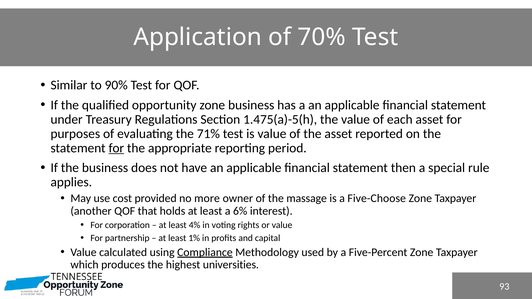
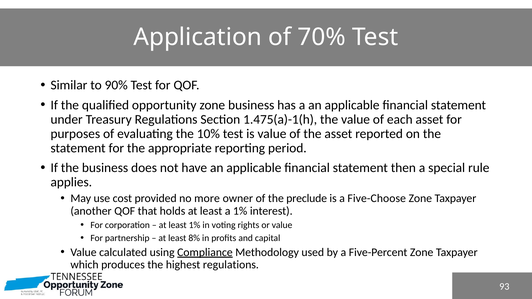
1.475(a)-5(h: 1.475(a)-5(h -> 1.475(a)-1(h (280, 119)
71%: 71% -> 10% (208, 134)
for underline: present -> none (116, 148)
massage: massage -> preclude (307, 199)
a 6%: 6% -> 1% (240, 211)
least 4%: 4% -> 1% (195, 225)
1%: 1% -> 8% (194, 238)
highest universities: universities -> regulations (231, 265)
